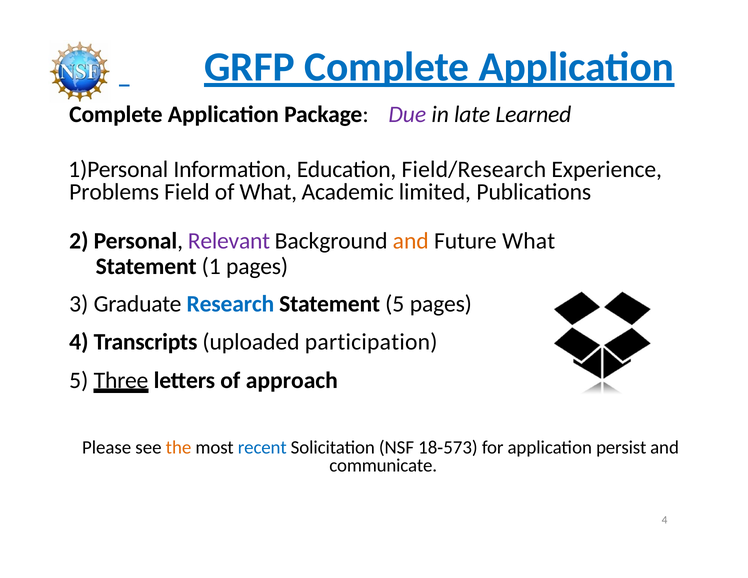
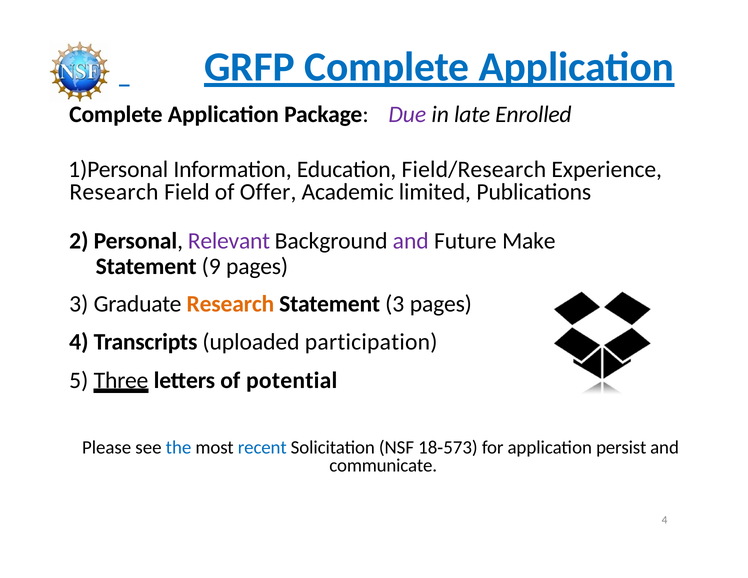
Learned: Learned -> Enrolled (533, 115)
Problems: Problems -> Research (114, 192)
of What: What -> Offer (268, 192)
and colour: orange -> purple (411, 241)
Future What: What -> Make (529, 241)
1: 1 -> 9 (211, 266)
Research colour: blue -> orange (230, 304)
5: 5 -> 3 (395, 304)
approach: approach -> potential (292, 380)
the colour: orange -> blue (179, 448)
